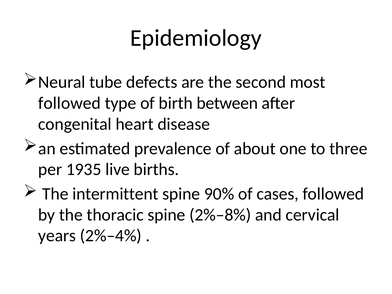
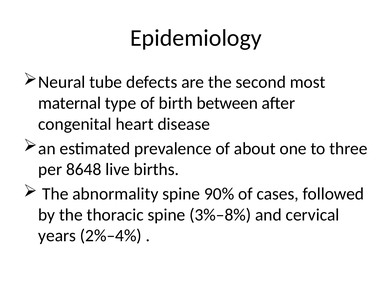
followed: followed -> maternal (70, 103)
1935: 1935 -> 8648 (84, 169)
intermittent: intermittent -> abnormality (115, 194)
2%–8%: 2%–8% -> 3%–8% (220, 215)
